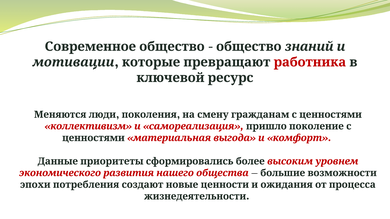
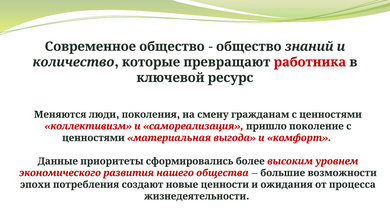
мотивации: мотивации -> количество (73, 62)
